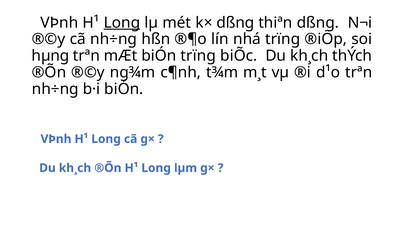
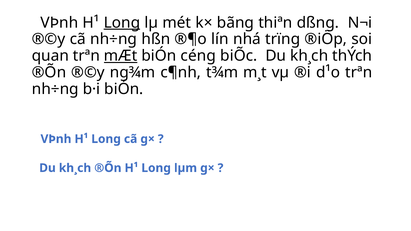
k× dßng: dßng -> bãng (235, 23)
hµng: hµng -> quan (50, 56)
mÆt underline: none -> present (121, 56)
biÓn trïng: trïng -> céng (198, 56)
